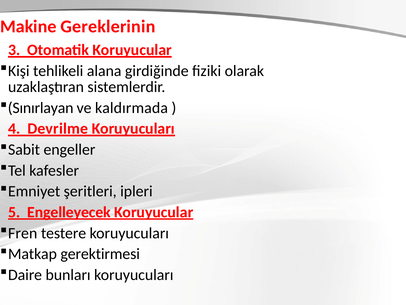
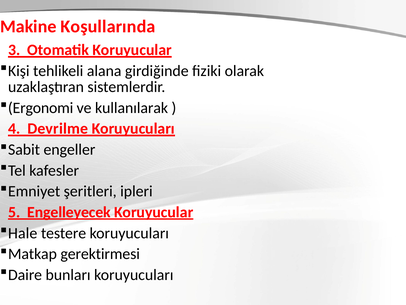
Gereklerinin: Gereklerinin -> Koşullarında (108, 26)
Sınırlayan: Sınırlayan -> Ergonomi (41, 108)
kaldırmada: kaldırmada -> kullanılarak (132, 108)
Fren: Fren -> Hale (23, 233)
